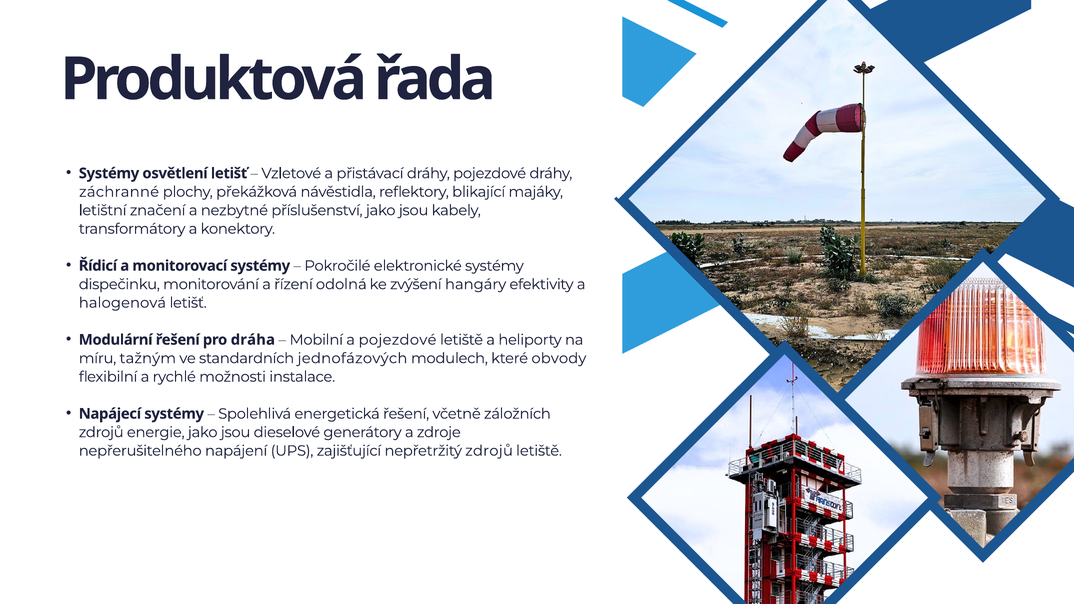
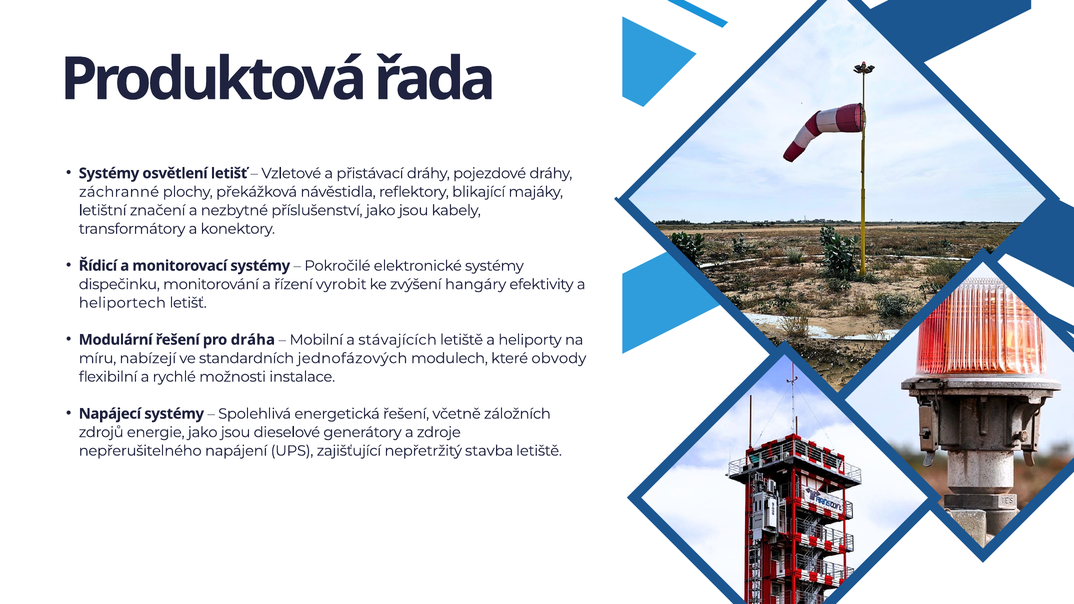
odolná: odolná -> vyrobit (341, 284)
halogenová: halogenová -> heliportech (122, 303)
a pojezdové: pojezdové -> stávajících (398, 340)
tažným: tažným -> nabízejí (148, 358)
nepřetržitý zdrojů: zdrojů -> stavba (489, 451)
